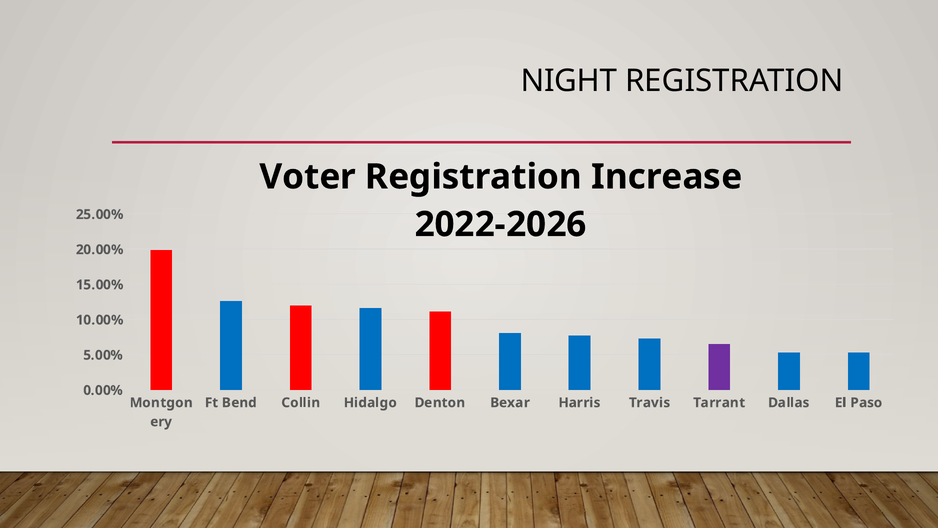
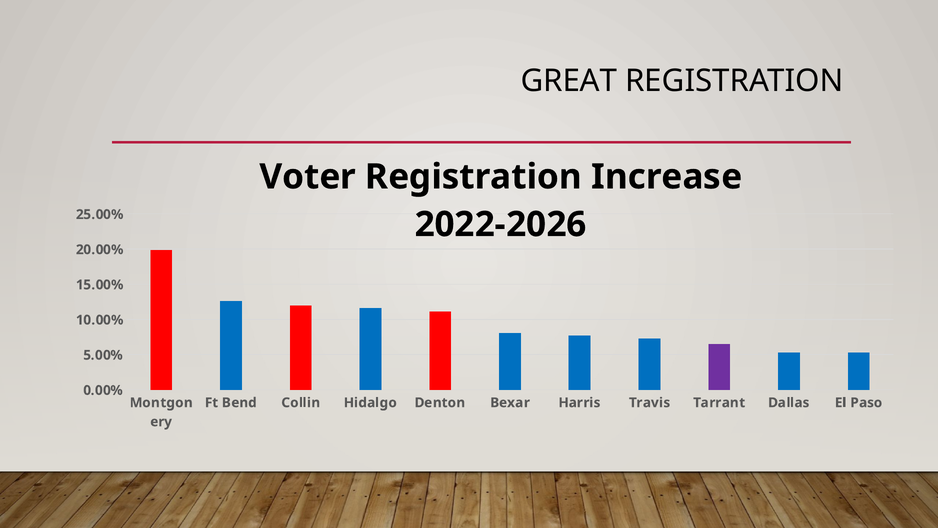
NIGHT: NIGHT -> GREAT (569, 81)
